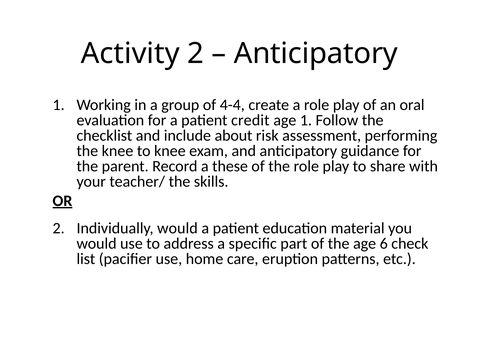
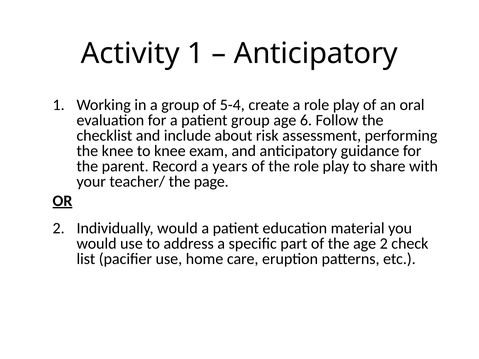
Activity 2: 2 -> 1 (196, 54)
4-4: 4-4 -> 5-4 (232, 105)
patient credit: credit -> group (250, 120)
age 1: 1 -> 6 (306, 120)
these: these -> years (230, 166)
skills: skills -> page (211, 182)
age 6: 6 -> 2 (384, 244)
